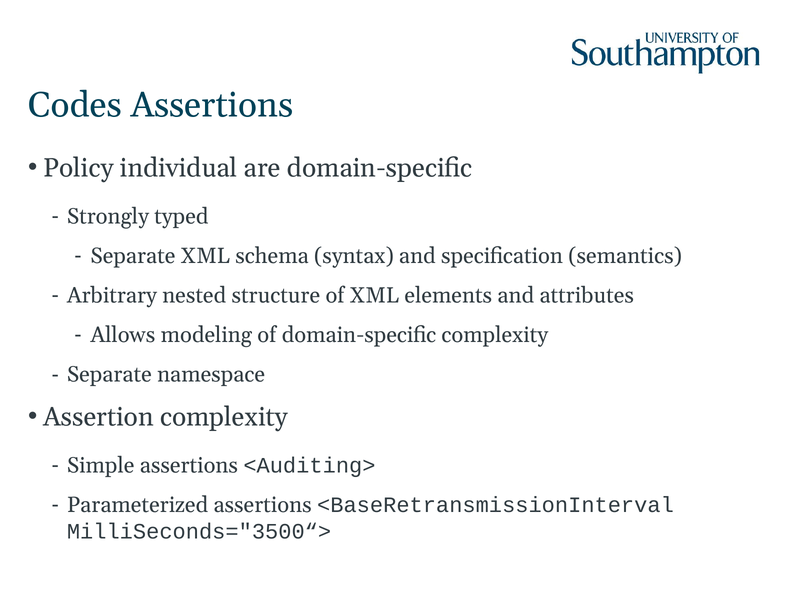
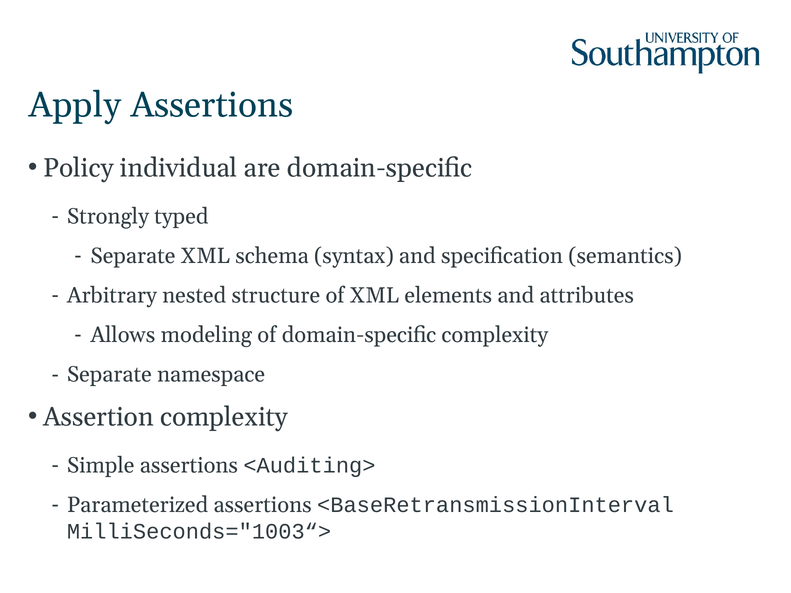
Codes: Codes -> Apply (75, 105)
MilliSeconds="3500“>: MilliSeconds="3500“> -> MilliSeconds="1003“> (199, 532)
